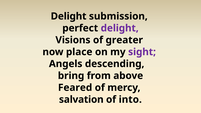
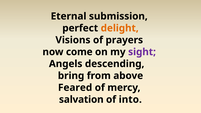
Delight: Delight -> Eternal (69, 16)
delight colour: purple -> orange (120, 28)
greater: greater -> prayers (124, 40)
place: place -> come (79, 52)
